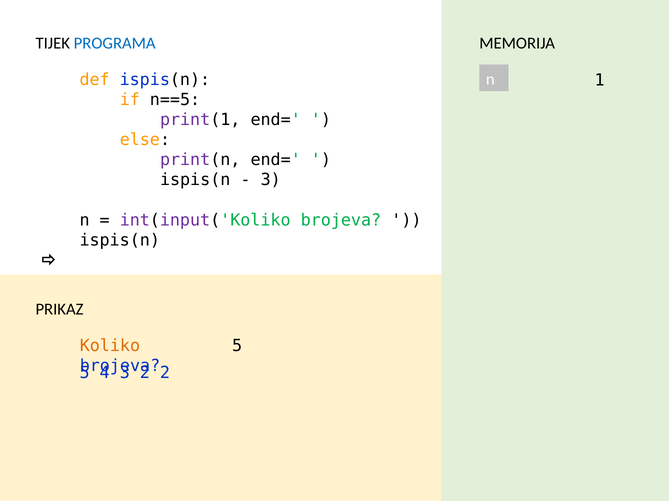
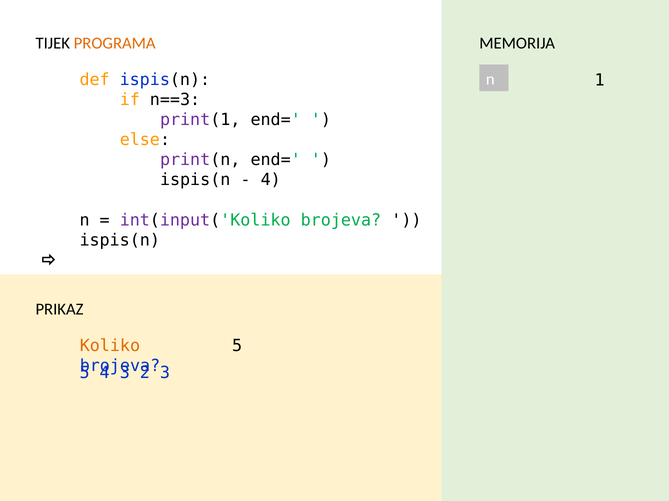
PROGRAMA colour: blue -> orange (115, 43)
n==5: n==5 -> n==3 (175, 100)
3: 3 -> 4 (271, 180)
2: 2 -> 3 (165, 373)
